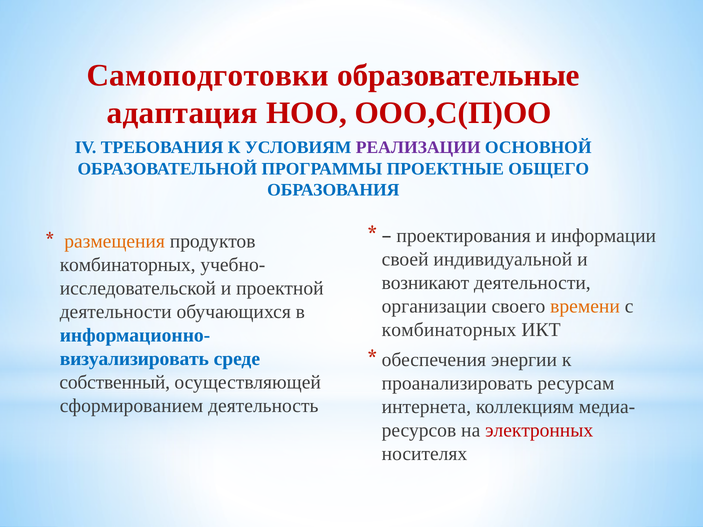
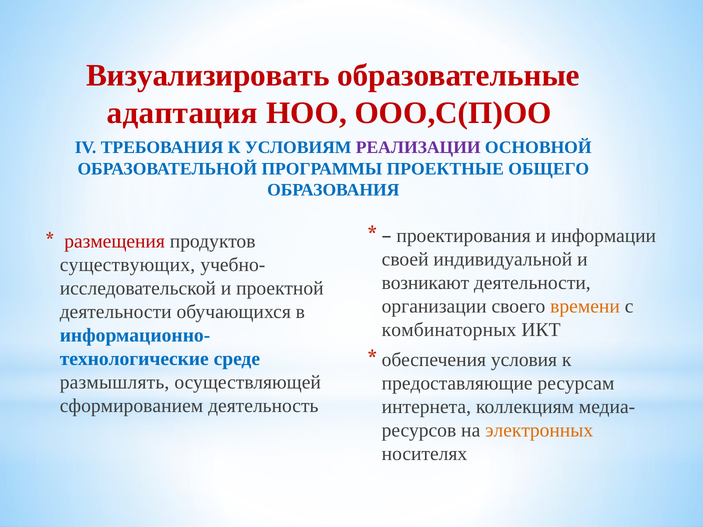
Самоподготовки: Самоподготовки -> Визуализировать (208, 75)
размещения colour: orange -> red (115, 242)
комбинаторных: комбинаторных -> существующих (128, 265)
визуализировать: визуализировать -> технологические (134, 359)
энергии: энергии -> условия (524, 360)
собственный: собственный -> размышлять (115, 382)
проанализировать: проанализировать -> предоставляющие (457, 384)
электронных colour: red -> orange (539, 431)
